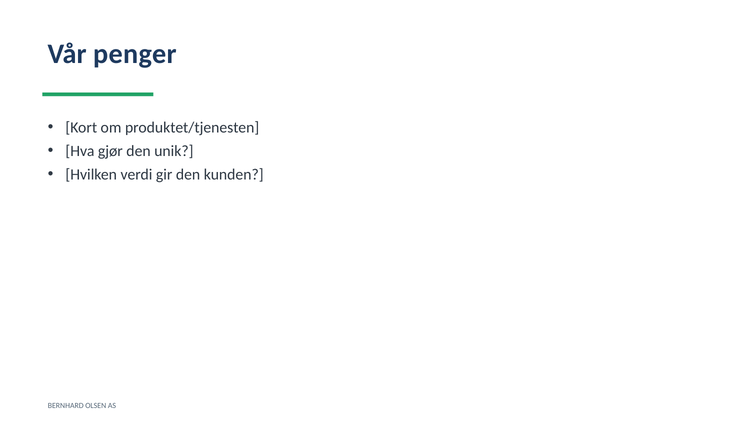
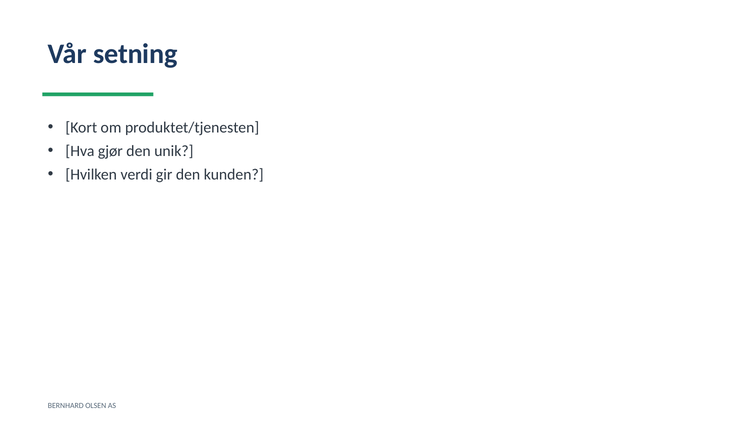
penger: penger -> setning (135, 54)
